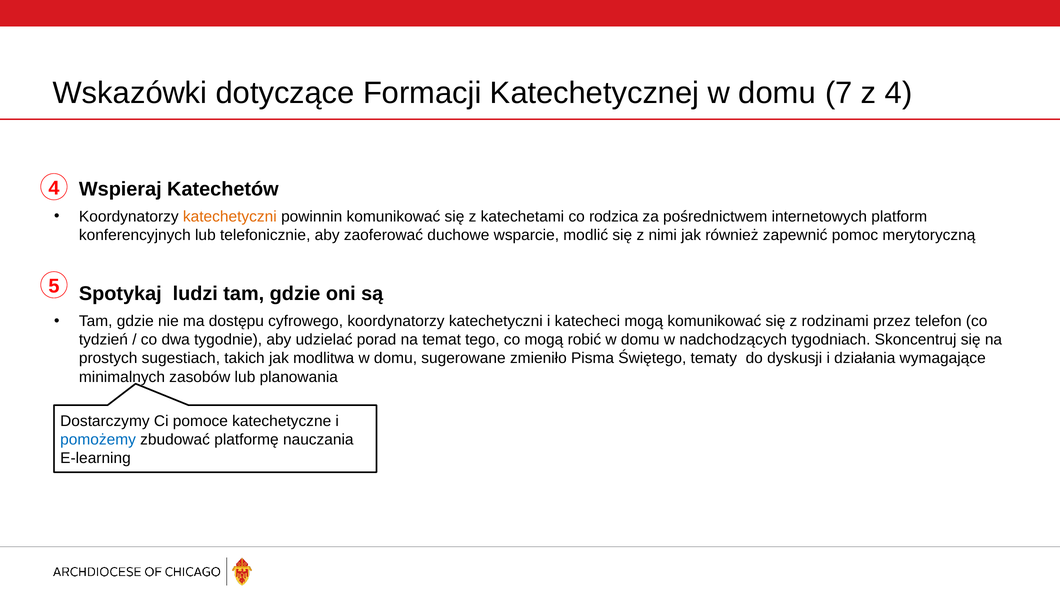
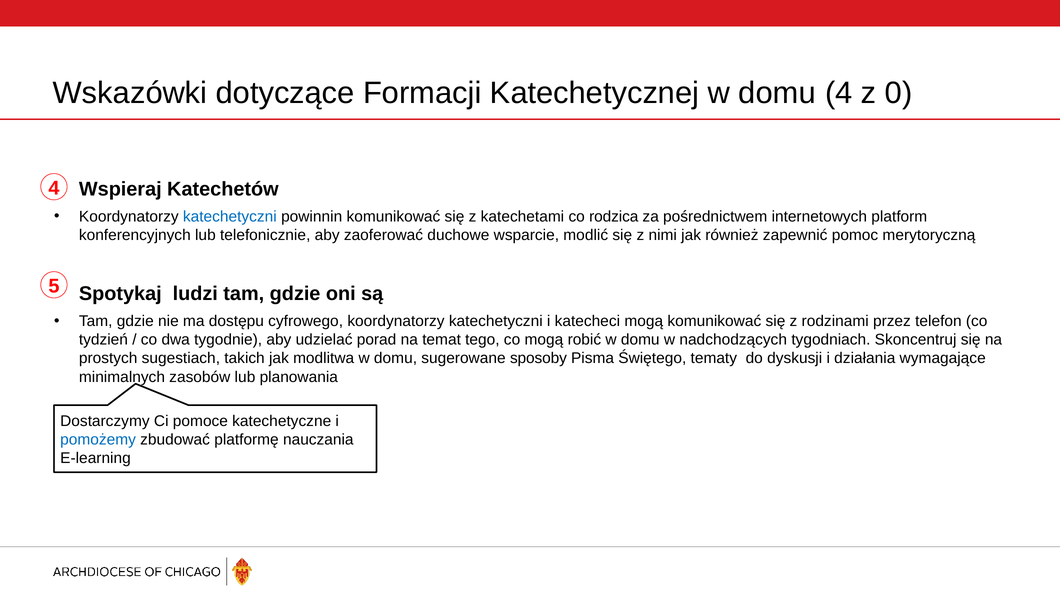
domu 7: 7 -> 4 (839, 93)
z 4: 4 -> 0 (899, 93)
katechetyczni colour: orange -> blue (230, 217)
zmieniło: zmieniło -> sposoby (538, 359)
